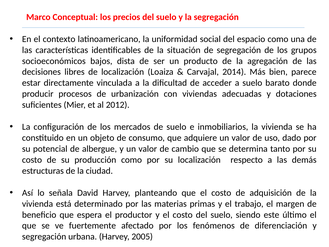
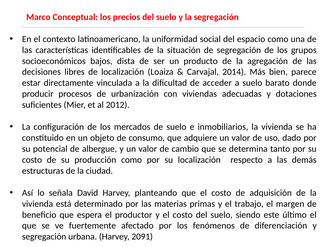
2005: 2005 -> 2091 (142, 236)
